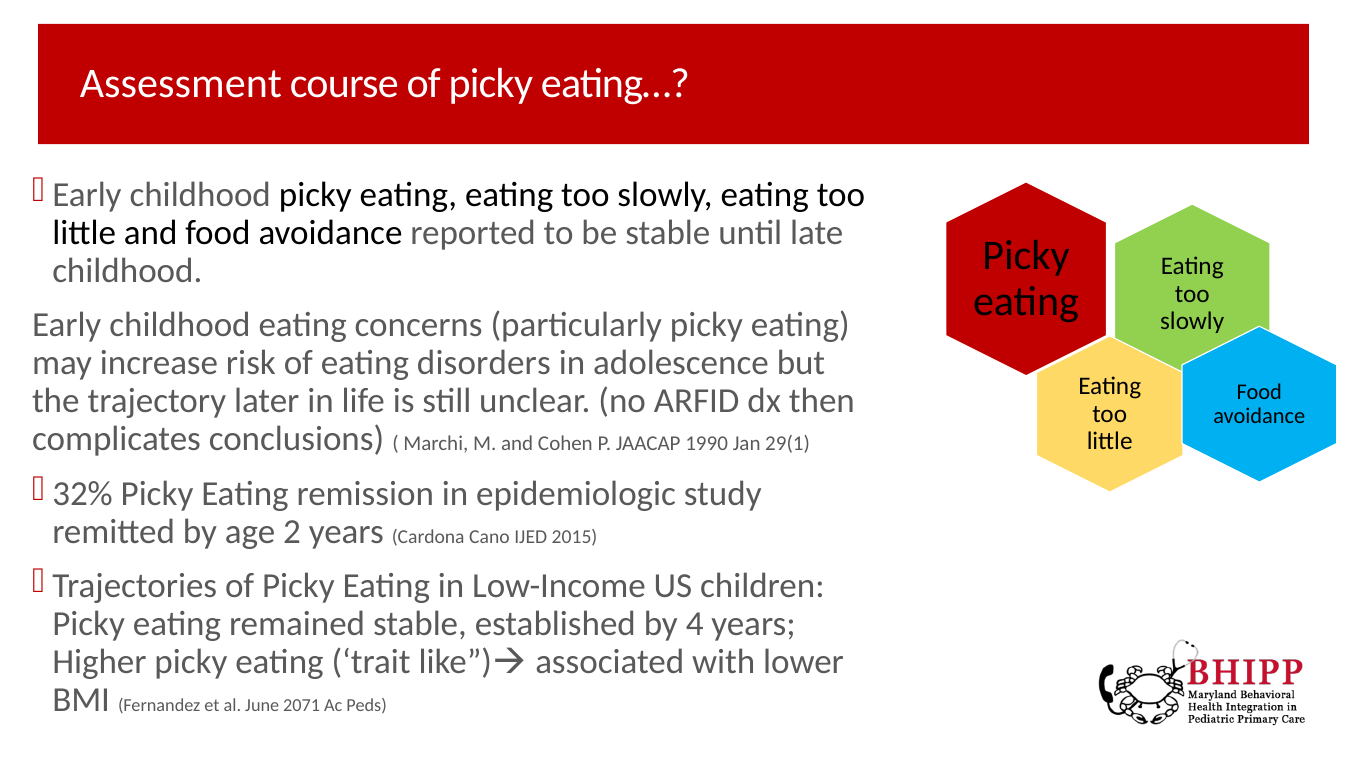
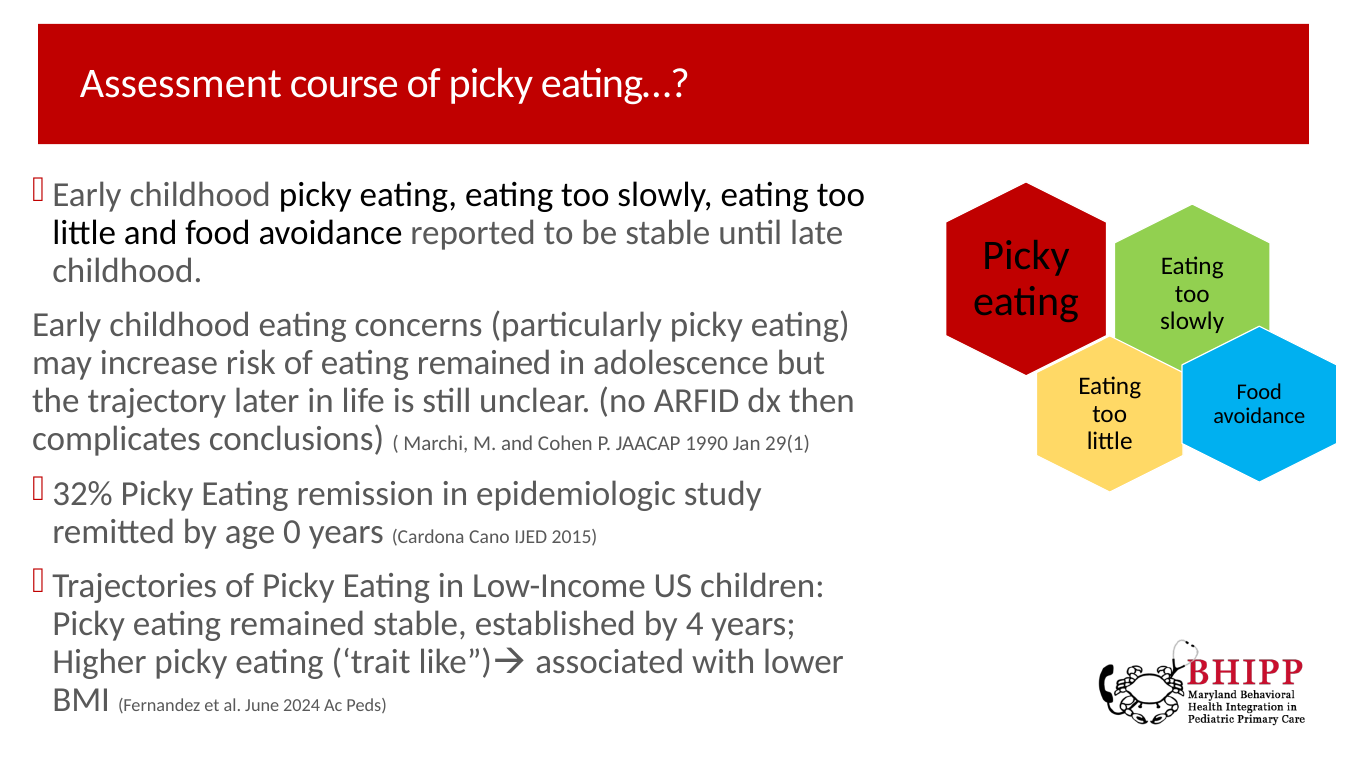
of eating disorders: disorders -> remained (484, 363)
2: 2 -> 0 (292, 531)
2071: 2071 -> 2024 (302, 705)
